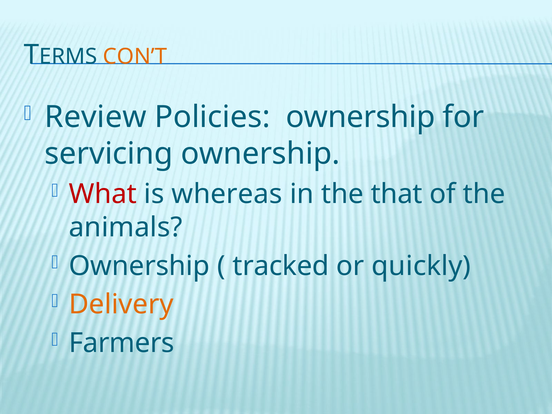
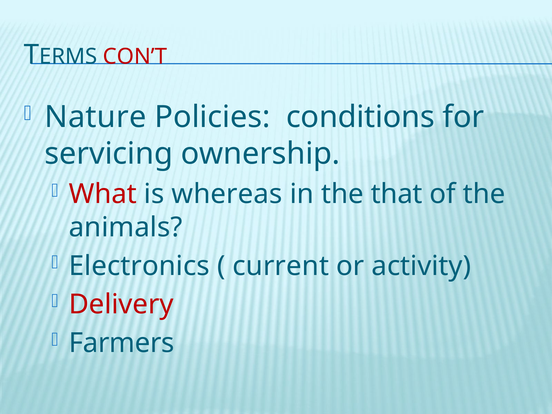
CON’T colour: orange -> red (135, 57)
Review: Review -> Nature (96, 117)
Policies ownership: ownership -> conditions (360, 117)
Ownership: Ownership -> Electronics (139, 266)
tracked: tracked -> current (281, 266)
quickly: quickly -> activity (421, 266)
Delivery colour: orange -> red (121, 305)
